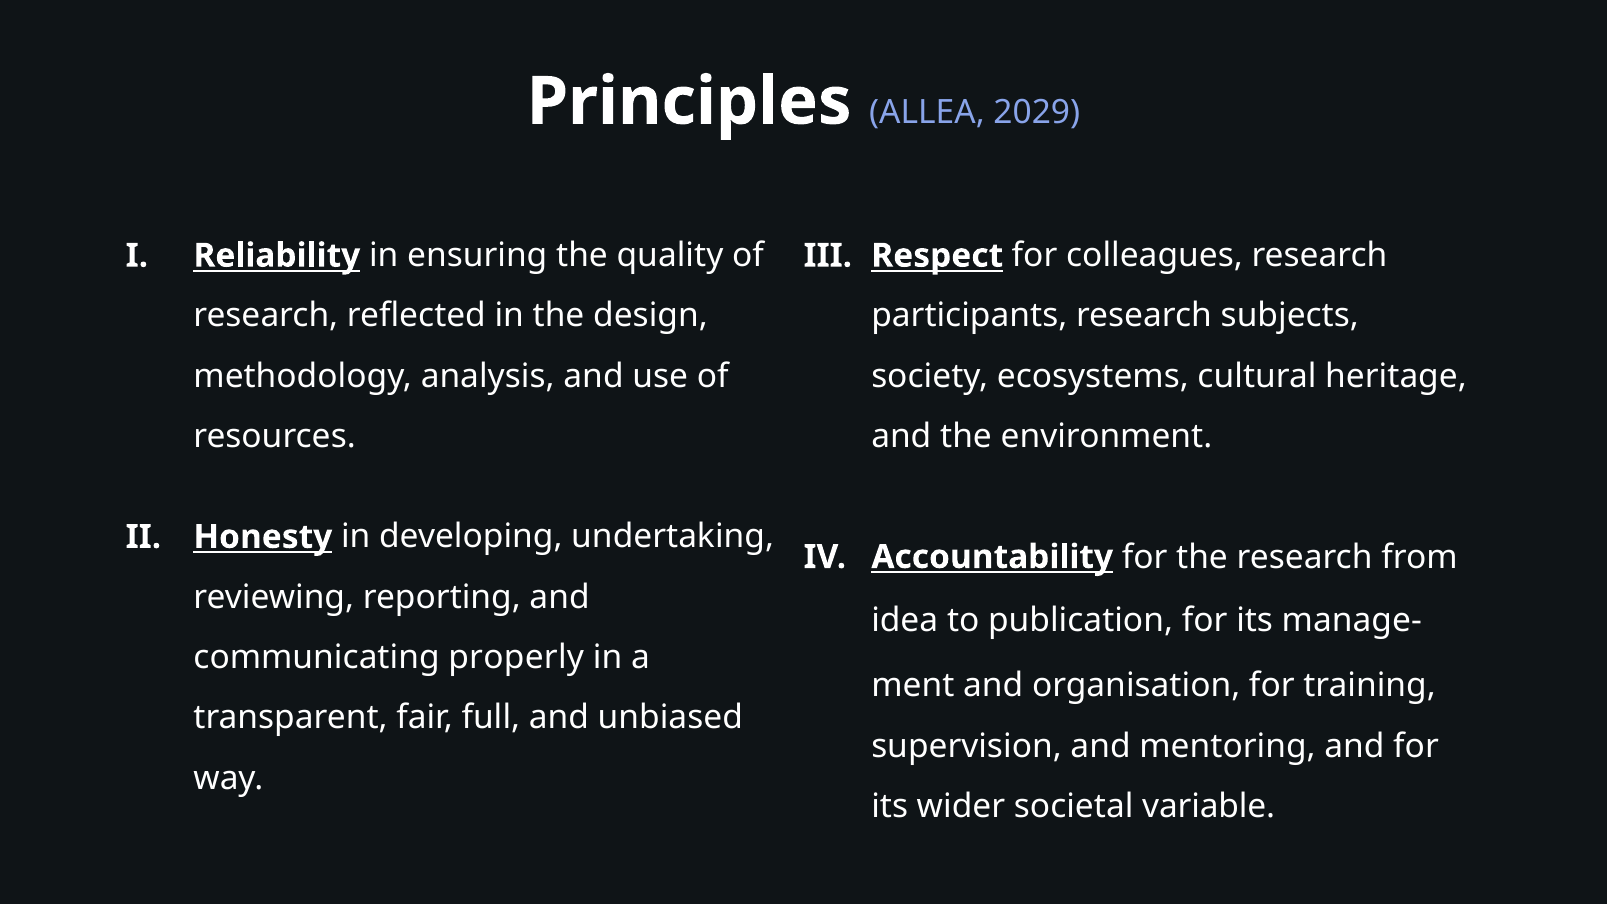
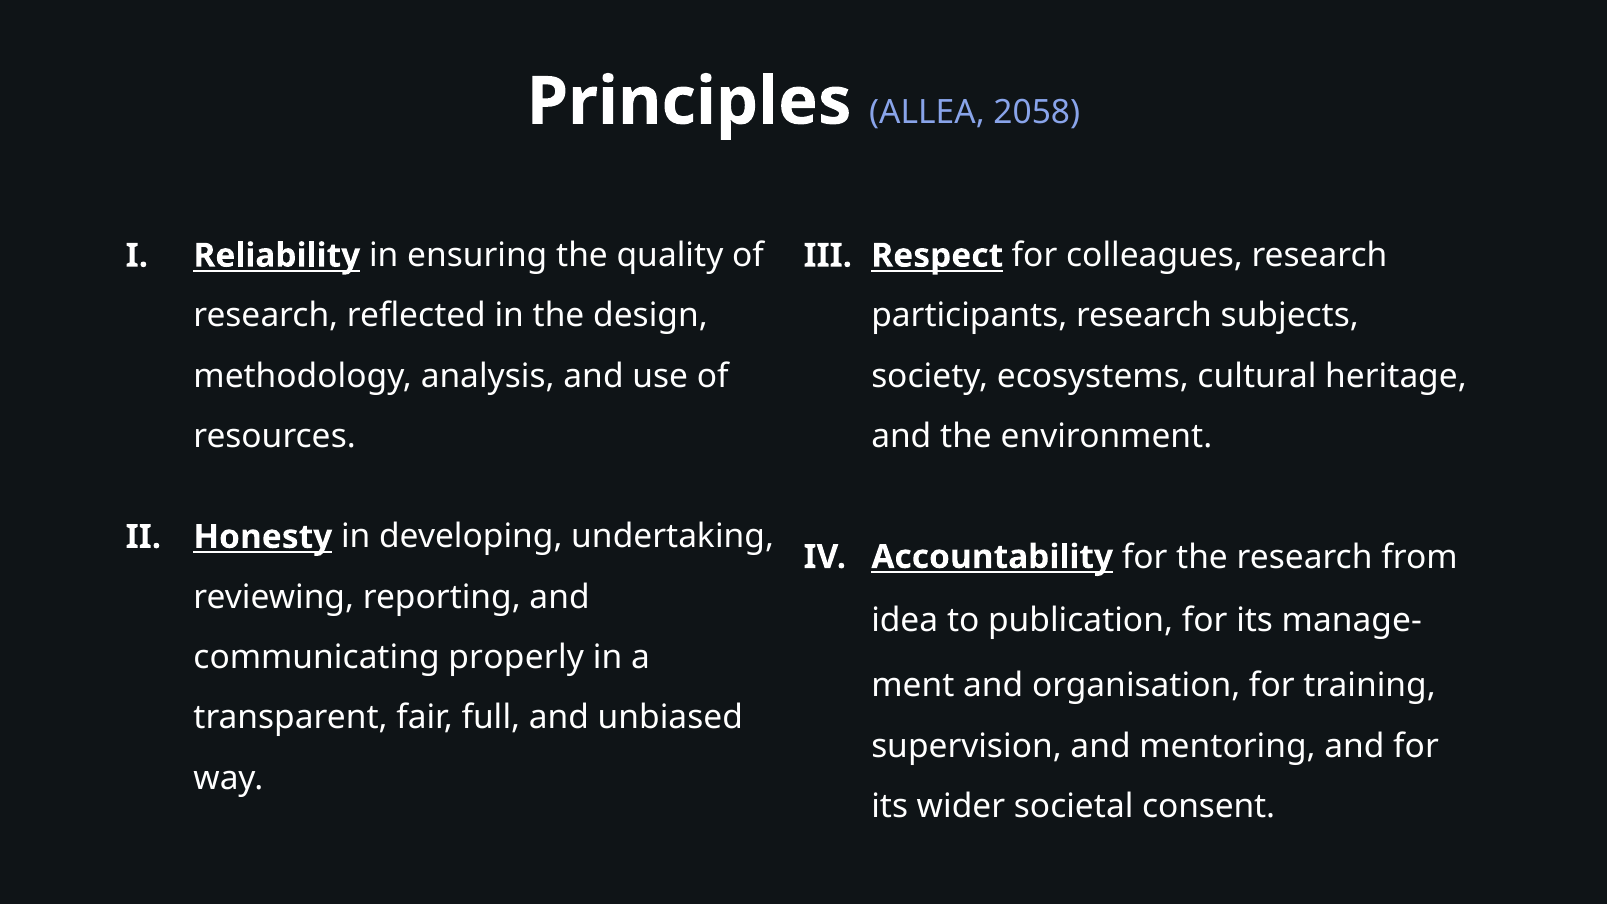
2029: 2029 -> 2058 (1037, 113)
variable: variable -> consent (1209, 806)
